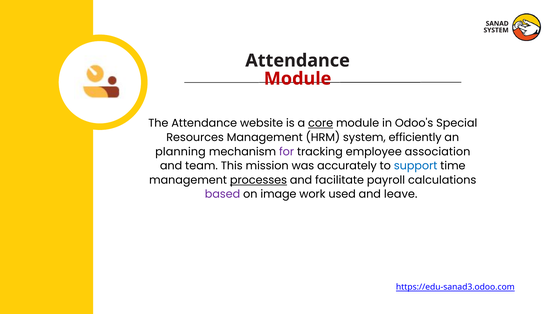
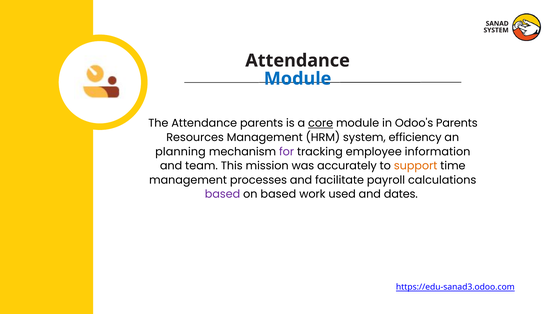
Module colour: red -> blue (298, 79)
Attendance website: website -> parents (262, 123)
Odoo's Special: Special -> Parents (457, 123)
efficiently: efficiently -> efficiency (415, 137)
association: association -> information (438, 152)
support colour: blue -> orange (416, 166)
processes underline: present -> none (258, 180)
on image: image -> based (278, 194)
leave: leave -> dates (401, 194)
